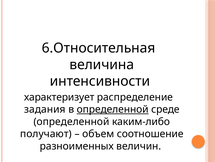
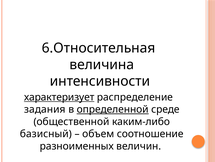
характеризует underline: none -> present (59, 97)
определенной: определенной -> общественной (71, 121)
получают: получают -> базисный (46, 133)
